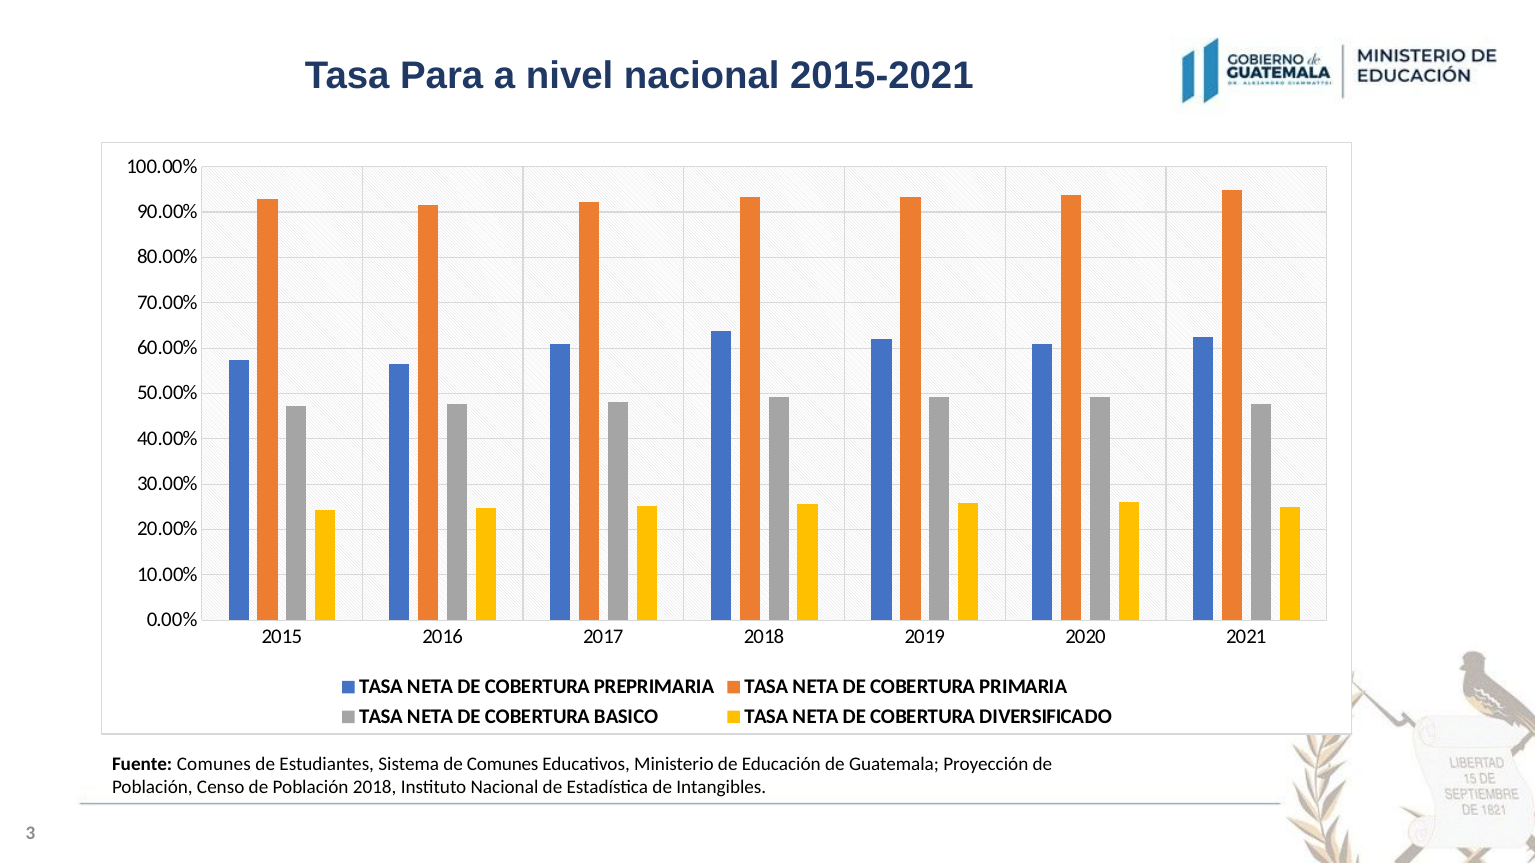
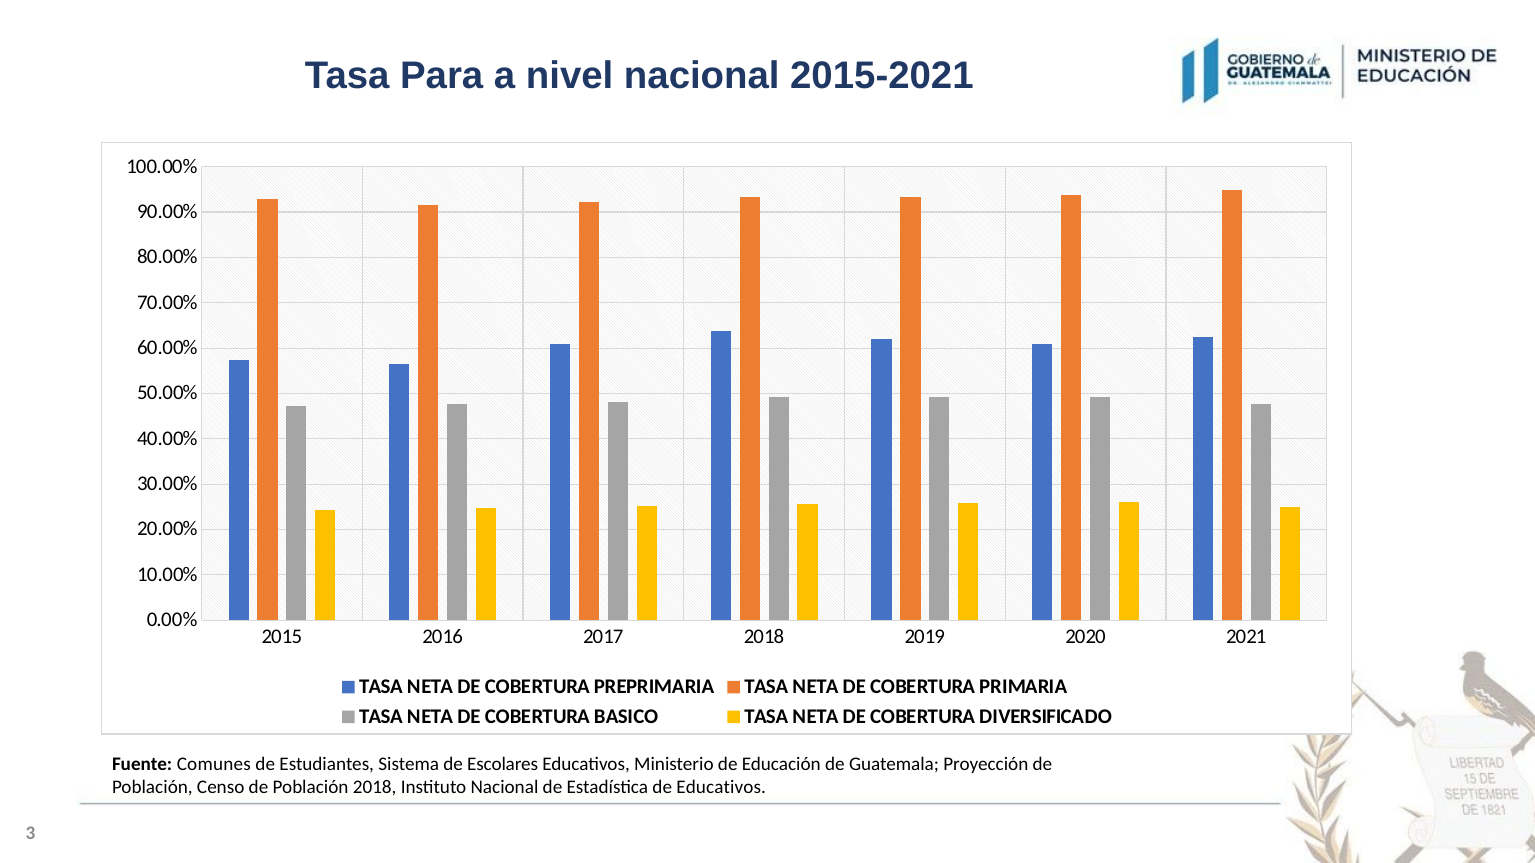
de Comunes: Comunes -> Escolares (503, 765)
de Intangibles: Intangibles -> Educativos (721, 788)
